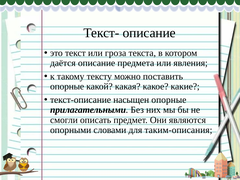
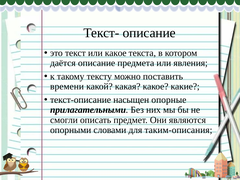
или гроза: гроза -> какое (116, 53)
опорные: опорные -> времени (67, 86)
